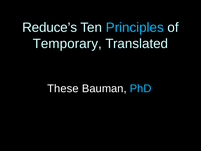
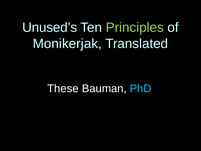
Reduce’s: Reduce’s -> Unused’s (50, 27)
Principles colour: light blue -> light green (135, 27)
Temporary: Temporary -> Monikerjak (67, 44)
